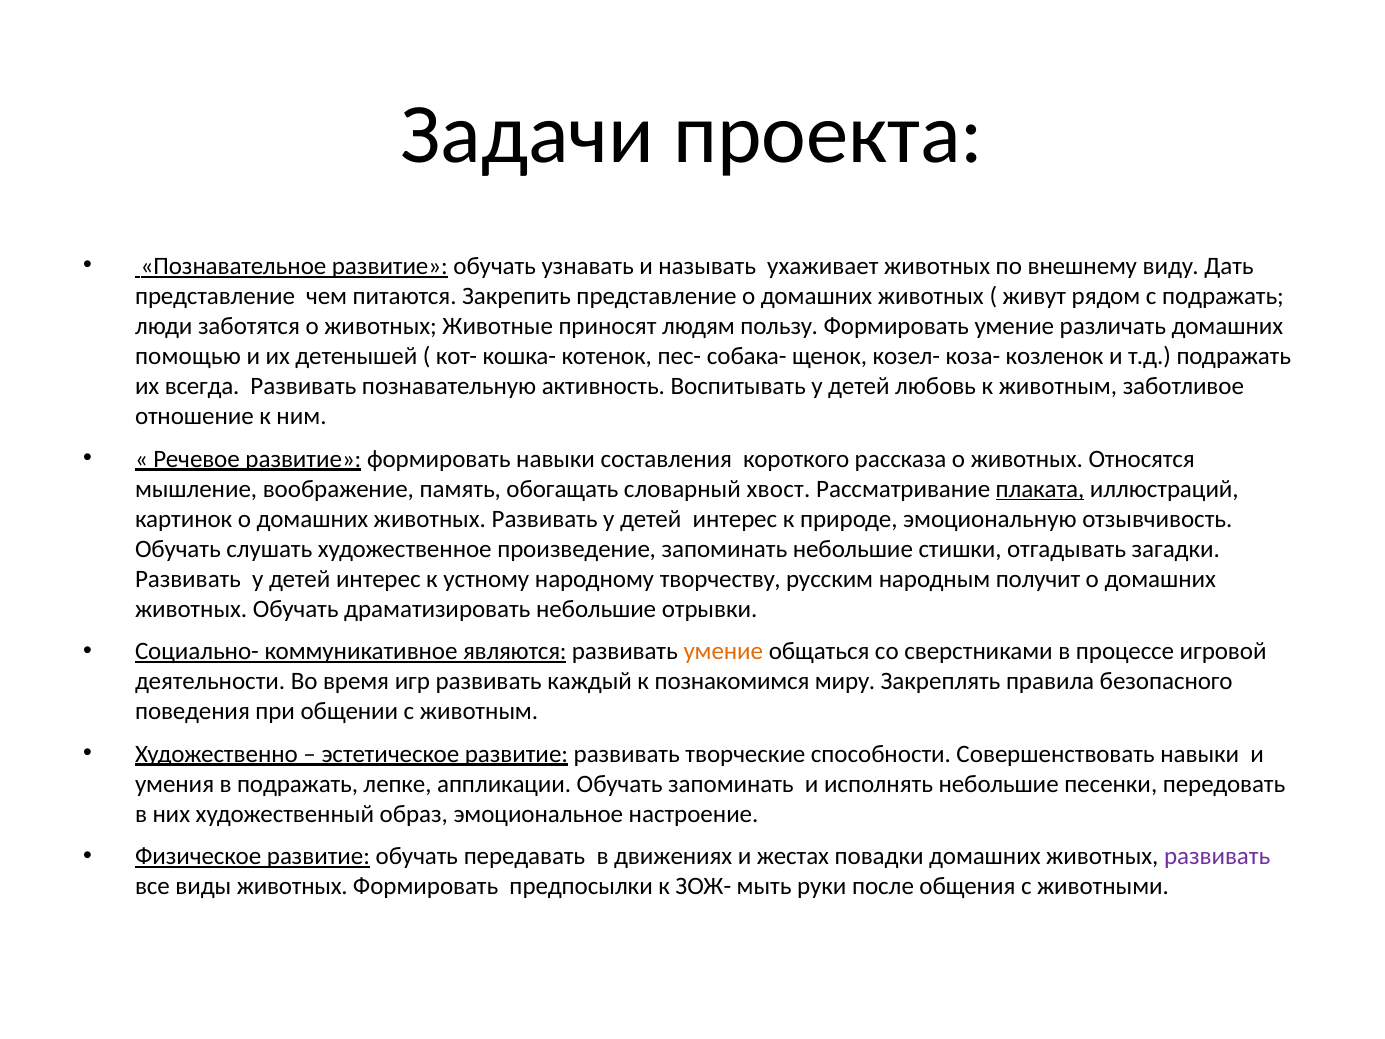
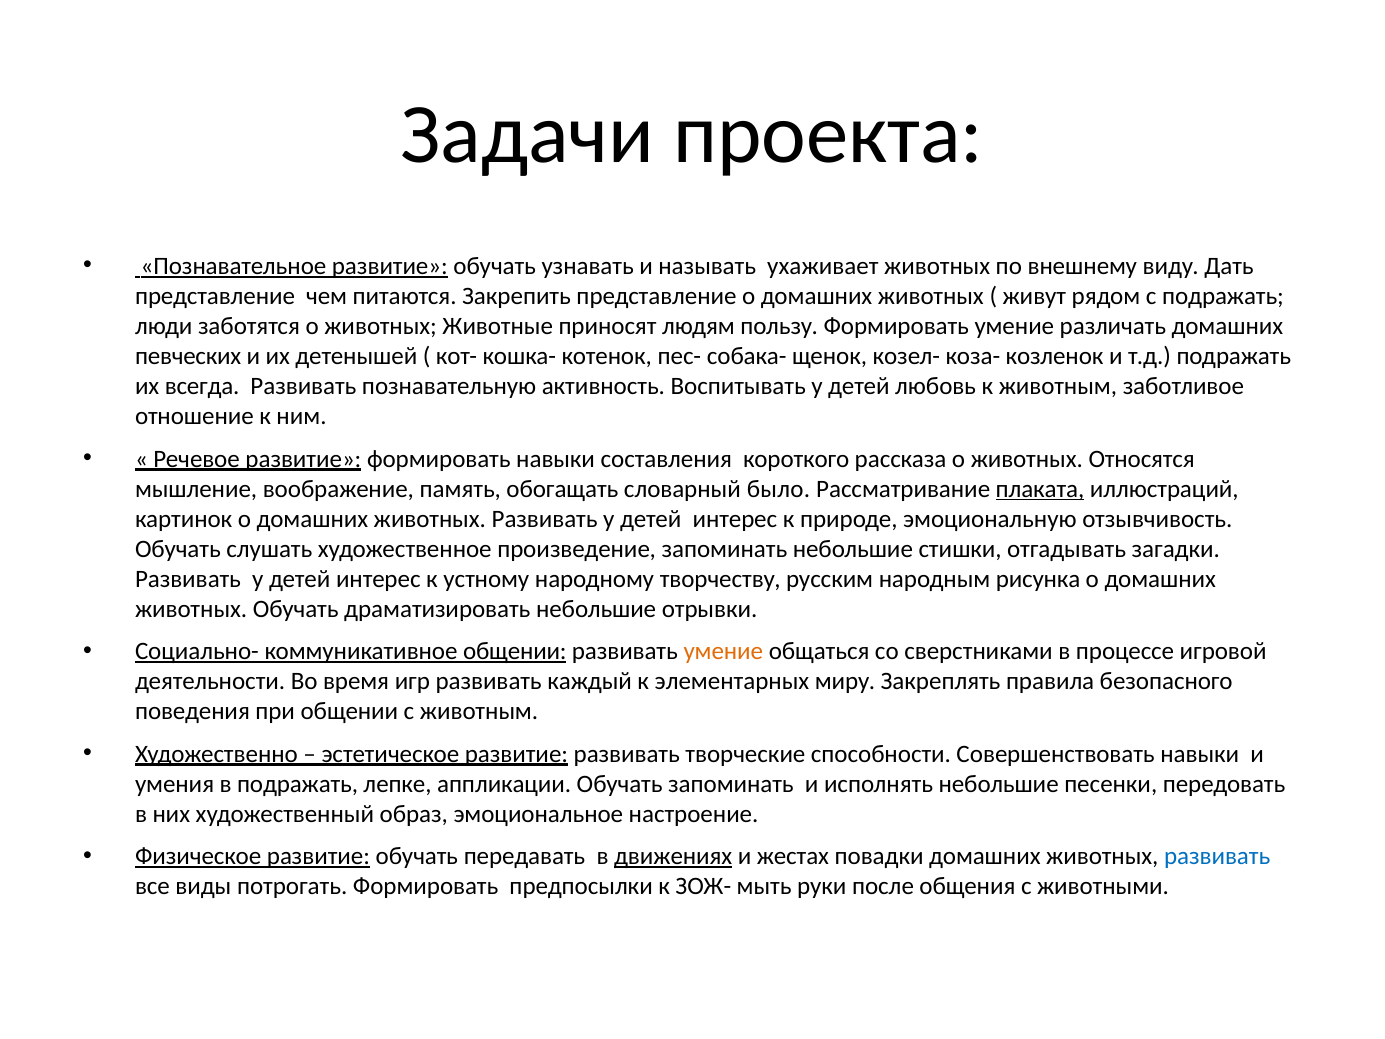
помощью: помощью -> певческих (188, 356)
хвост: хвост -> было (778, 489)
получит: получит -> рисунка (1038, 579)
коммуникативное являются: являются -> общении (515, 651)
познакомимся: познакомимся -> элементарных (732, 681)
движениях underline: none -> present (673, 856)
развивать colour: purple -> blue (1217, 856)
виды животных: животных -> потрогать (292, 886)
